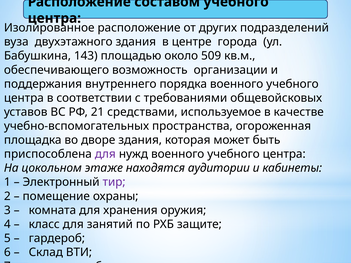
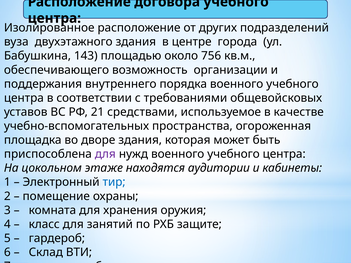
составом: составом -> договора (167, 2)
509: 509 -> 756 (211, 56)
тир colour: purple -> blue (114, 182)
